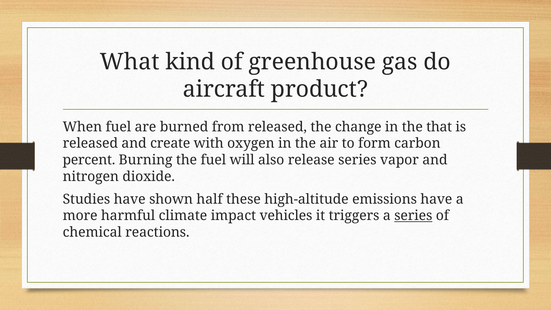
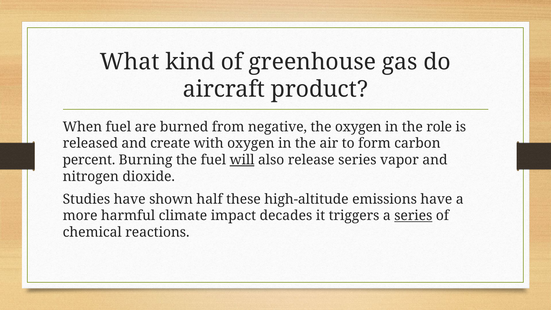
from released: released -> negative (278, 127)
the change: change -> oxygen (358, 127)
that: that -> role (439, 127)
will underline: none -> present (242, 160)
vehicles: vehicles -> decades (286, 216)
